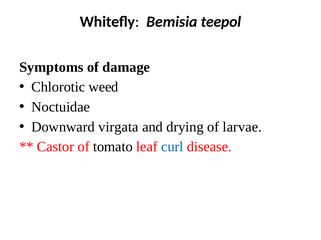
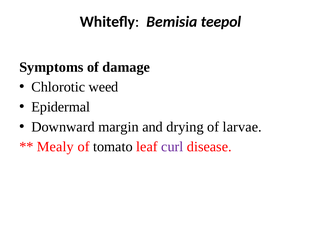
Noctuidae: Noctuidae -> Epidermal (61, 107)
virgata: virgata -> margin (118, 127)
Castor: Castor -> Mealy (55, 147)
curl colour: blue -> purple (172, 147)
